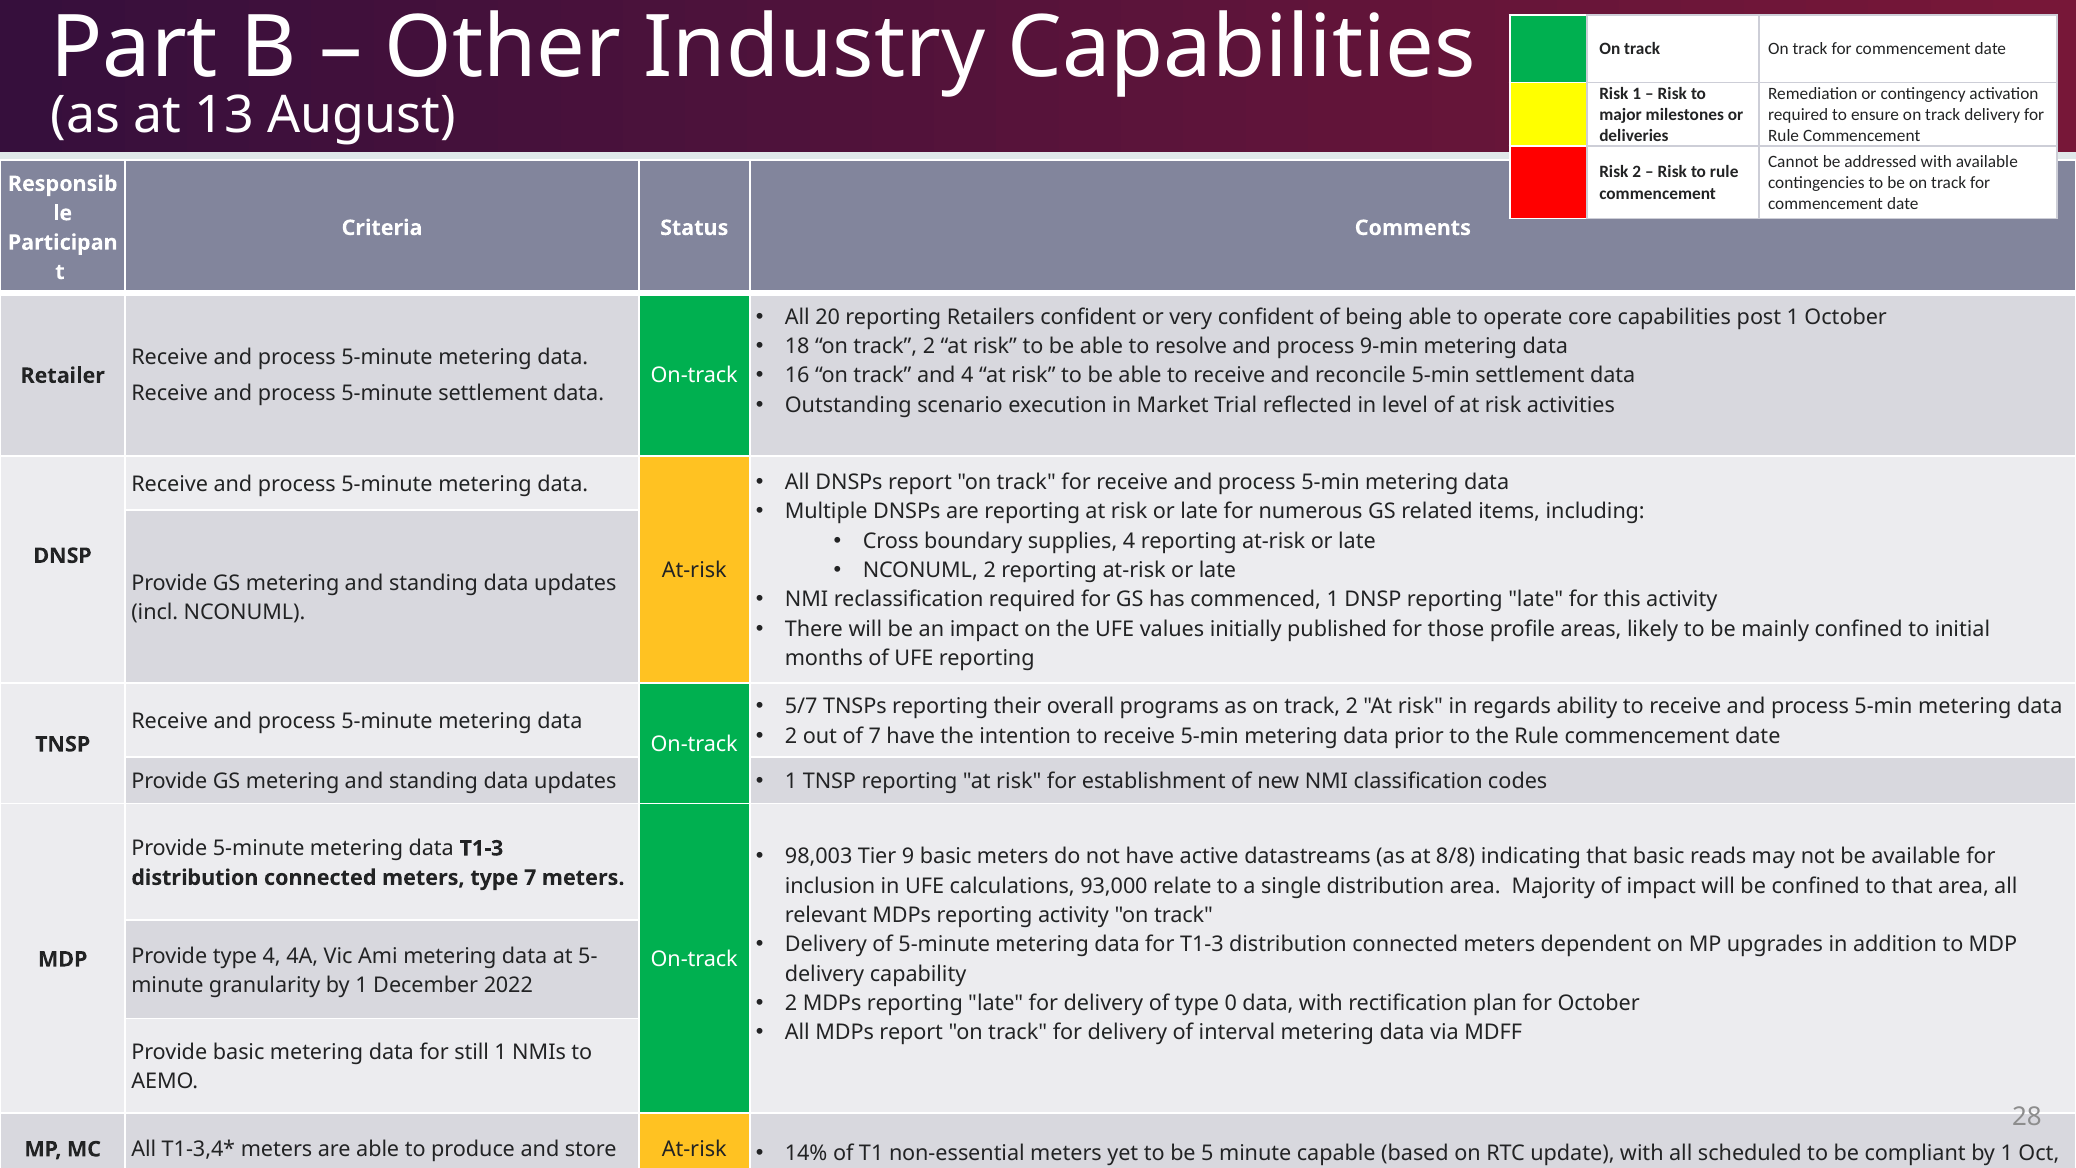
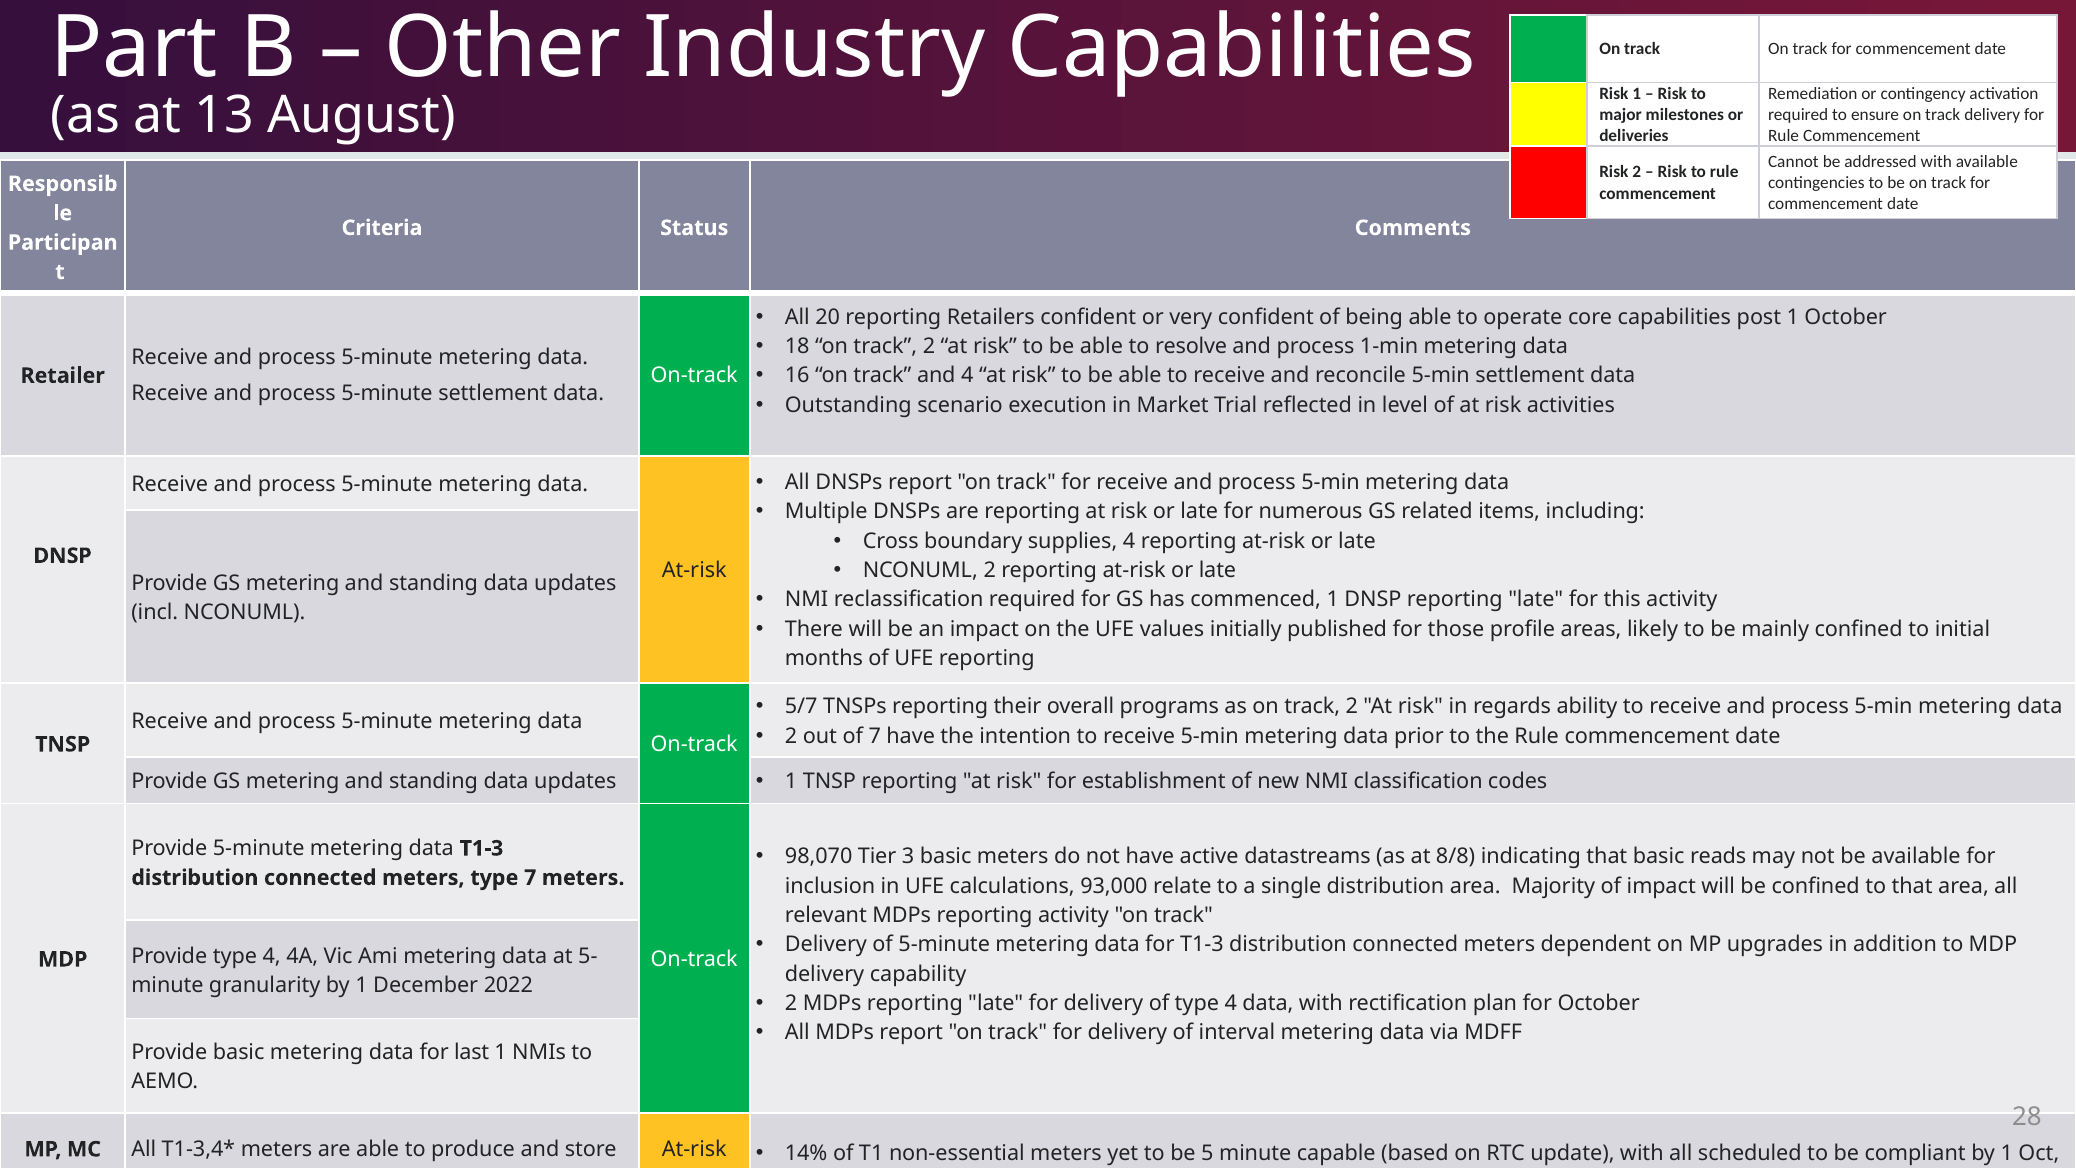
9-min: 9-min -> 1-min (1389, 346)
98,003: 98,003 -> 98,070 (819, 856)
9: 9 -> 3 (908, 856)
of type 0: 0 -> 4 (1231, 1003)
still: still -> last (472, 1052)
